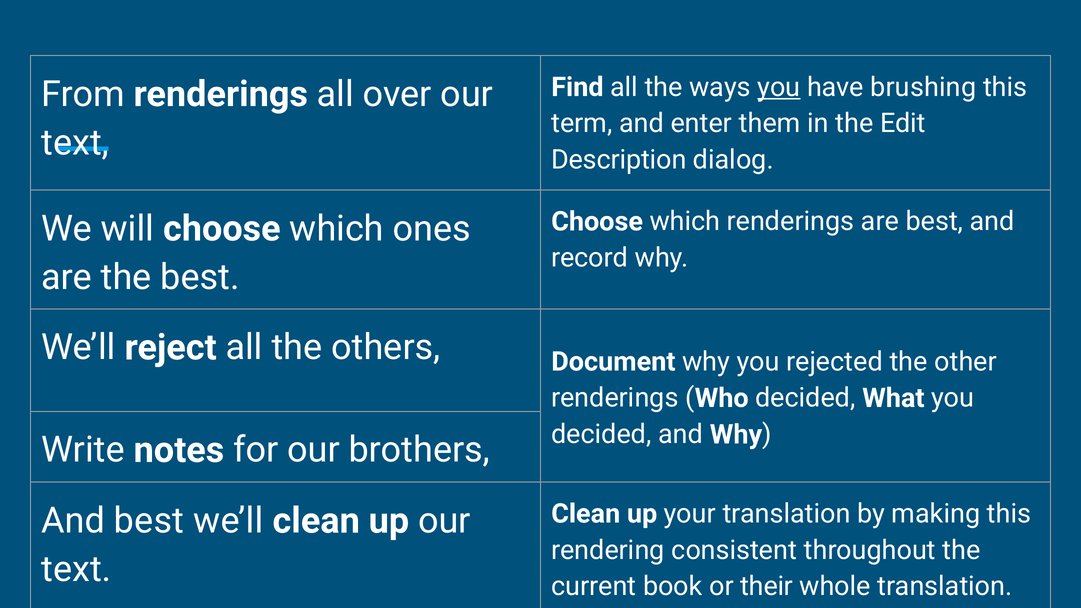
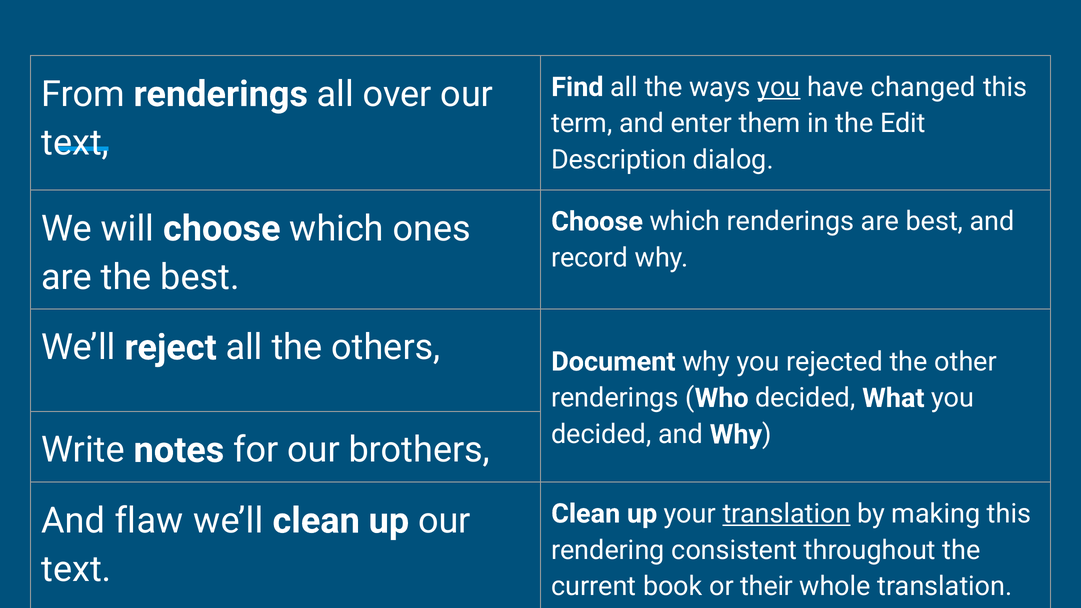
brushing: brushing -> changed (923, 87)
translation underline: none -> present (786, 514)
And best: best -> flaw (149, 521)
